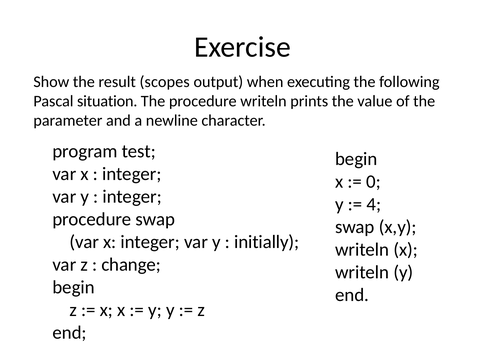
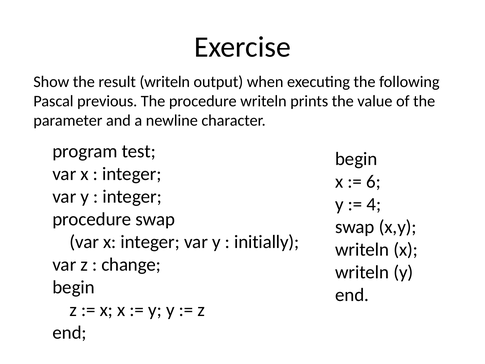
result scopes: scopes -> writeln (165, 82)
situation: situation -> previous (107, 101)
0: 0 -> 6 (373, 181)
